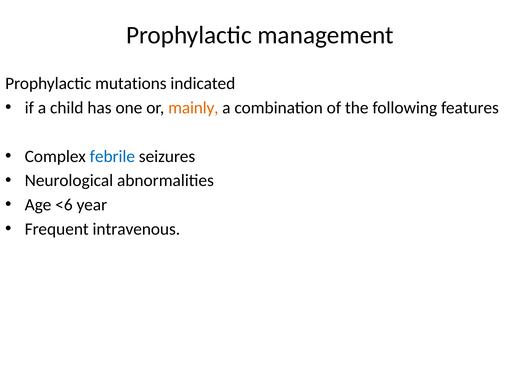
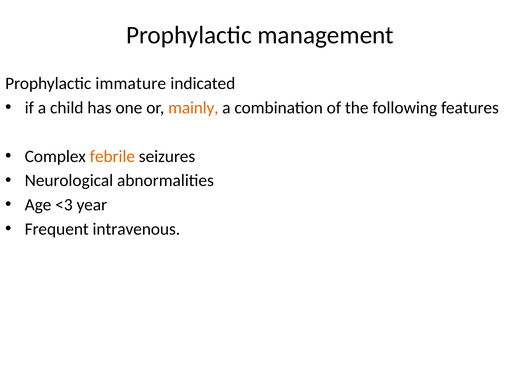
mutations: mutations -> immature (131, 84)
febrile colour: blue -> orange (112, 156)
<6: <6 -> <3 (64, 205)
